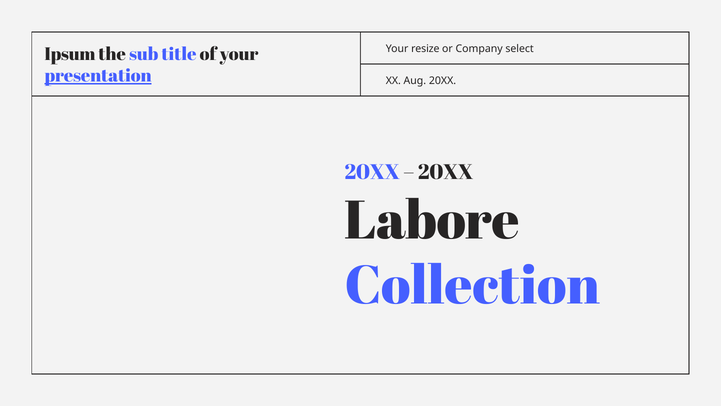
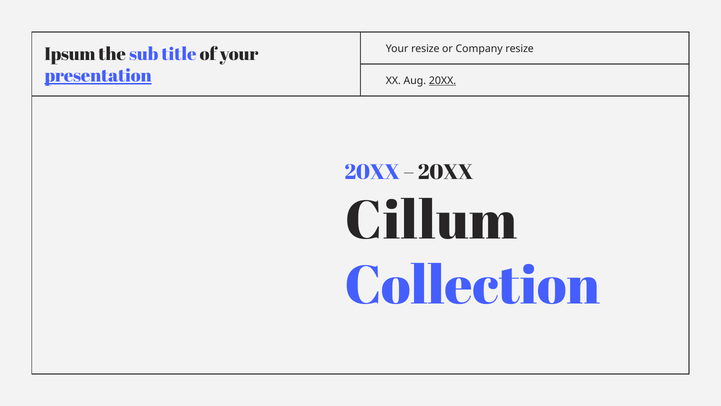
Company select: select -> resize (520, 49)
20XX underline: none -> present (443, 80)
Labore: Labore -> Cillum (431, 221)
